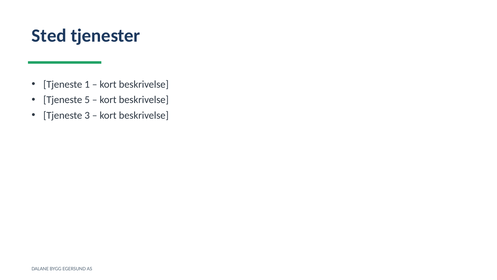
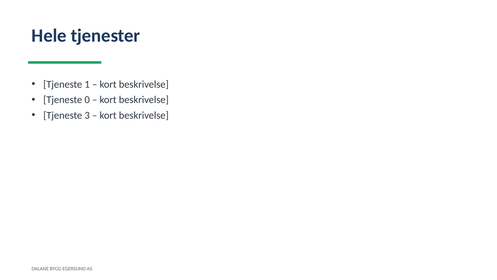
Sted: Sted -> Hele (49, 35)
5: 5 -> 0 (87, 100)
